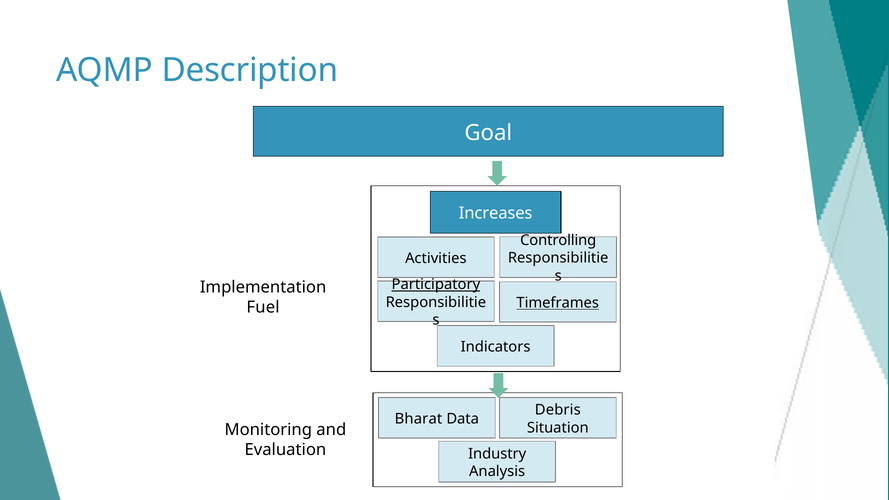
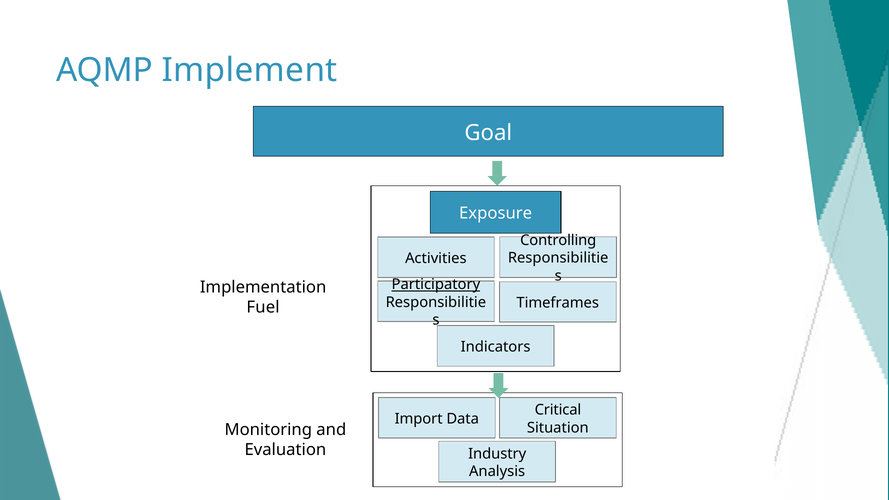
Description: Description -> Implement (250, 70)
Increases: Increases -> Exposure (496, 213)
Timeframes underline: present -> none (558, 303)
Debris: Debris -> Critical (558, 410)
Bharat: Bharat -> Import (419, 419)
